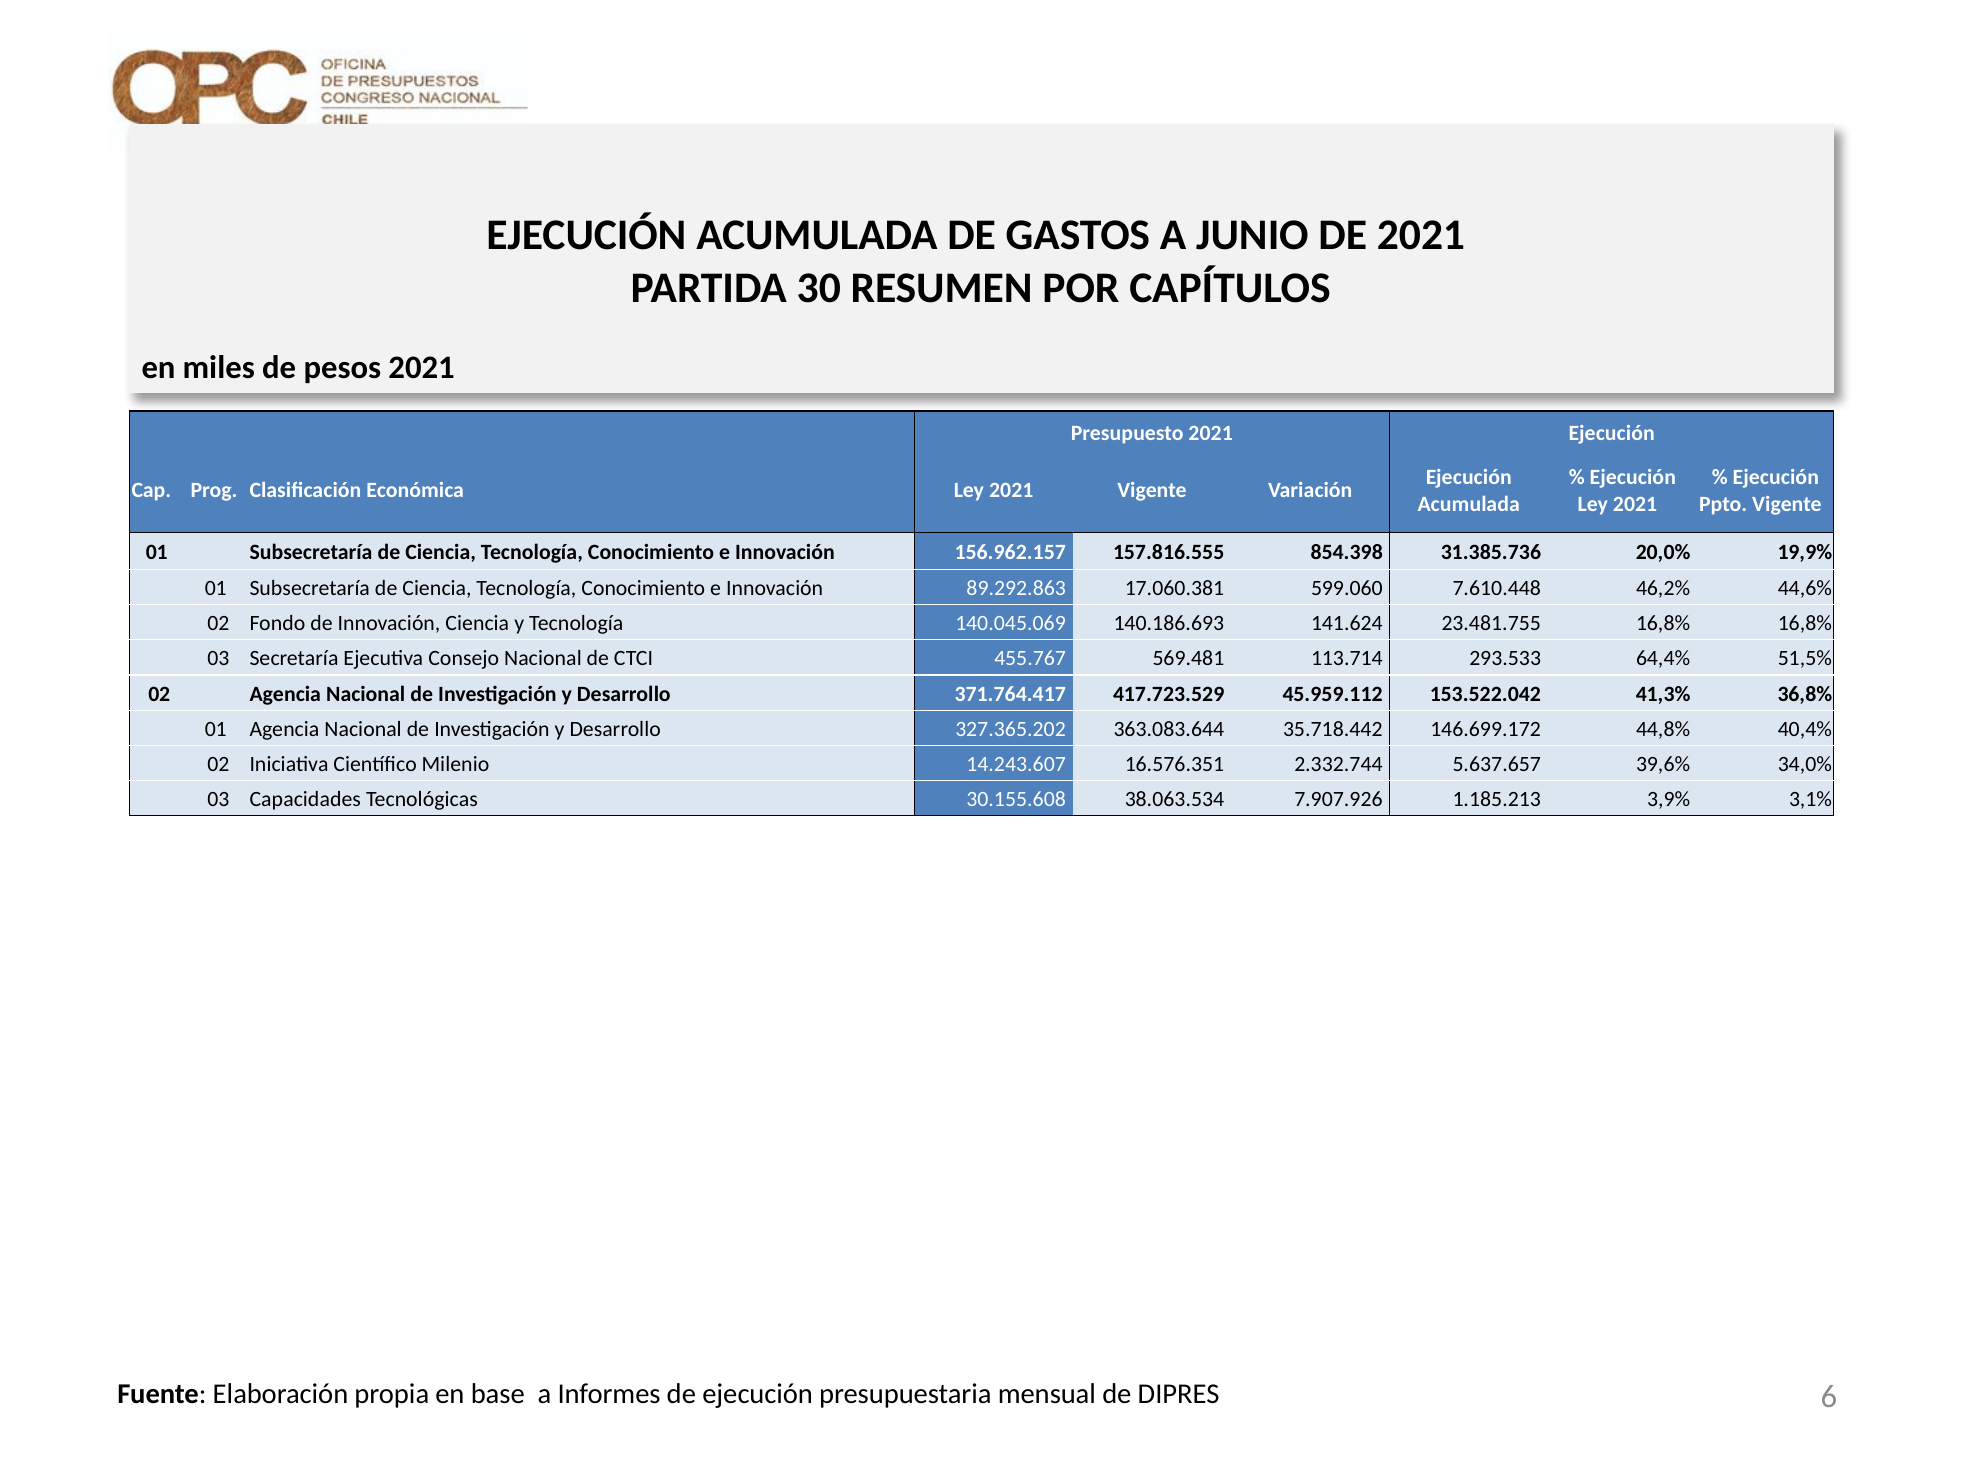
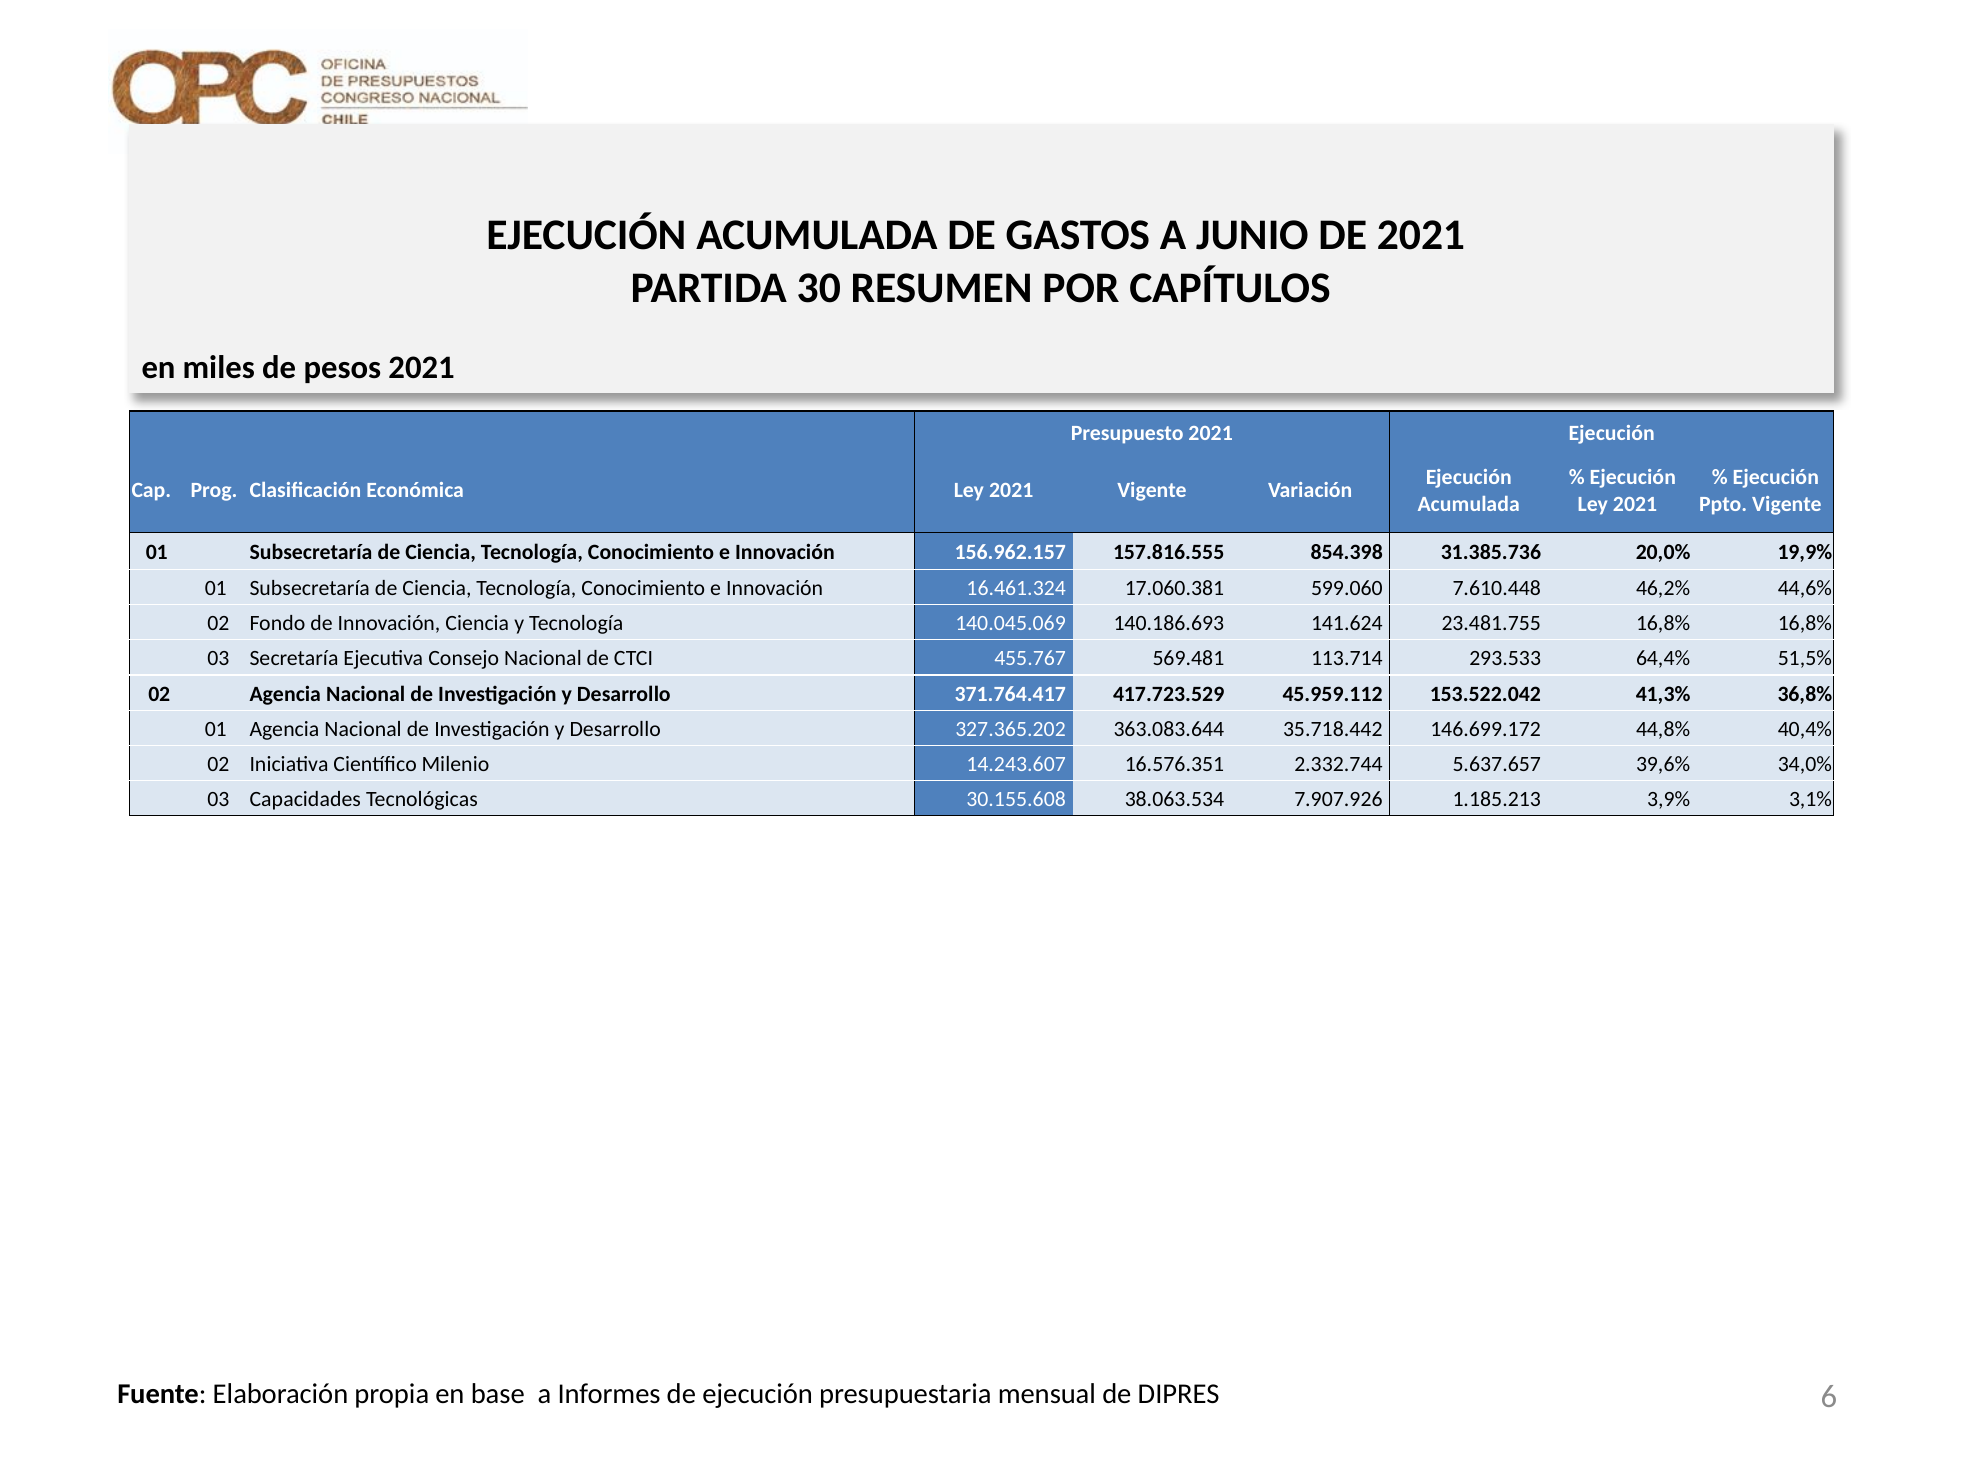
89.292.863: 89.292.863 -> 16.461.324 (1016, 588)
